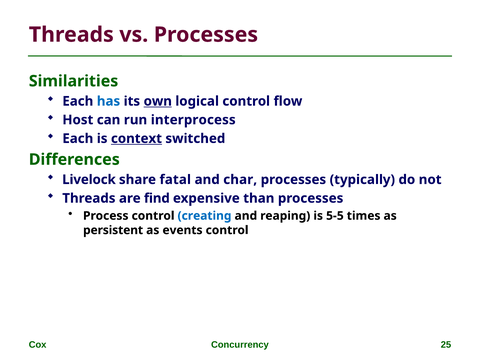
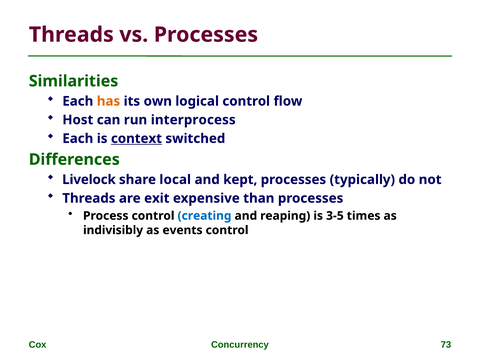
has colour: blue -> orange (108, 101)
own underline: present -> none (158, 101)
fatal: fatal -> local (175, 180)
char: char -> kept (240, 180)
find: find -> exit (157, 198)
5-5: 5-5 -> 3-5 (335, 216)
persistent: persistent -> indivisibly (113, 230)
25: 25 -> 73 (446, 345)
